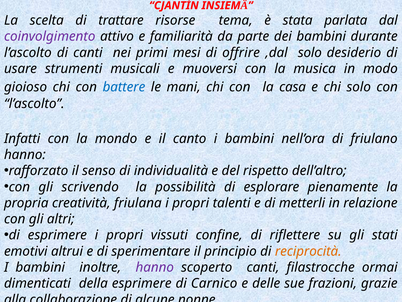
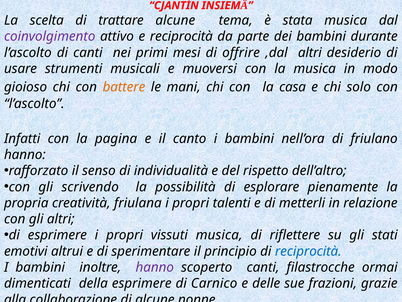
trattare risorse: risorse -> alcune (175, 20)
stata parlata: parlata -> musica (346, 20)
e familiarità: familiarità -> reciprocità (181, 37)
,dal solo: solo -> altri (310, 53)
battere colour: blue -> orange (124, 87)
mondo: mondo -> pagina (116, 138)
vissuti confine: confine -> musica (219, 235)
reciprocità colour: orange -> blue (308, 251)
